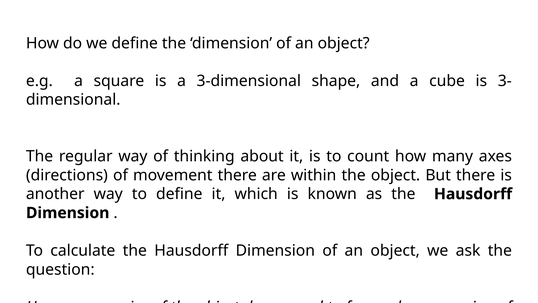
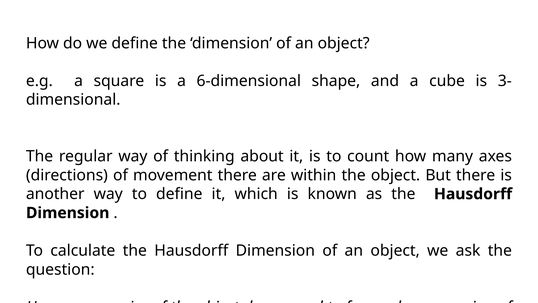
3-dimensional: 3-dimensional -> 6-dimensional (249, 81)
